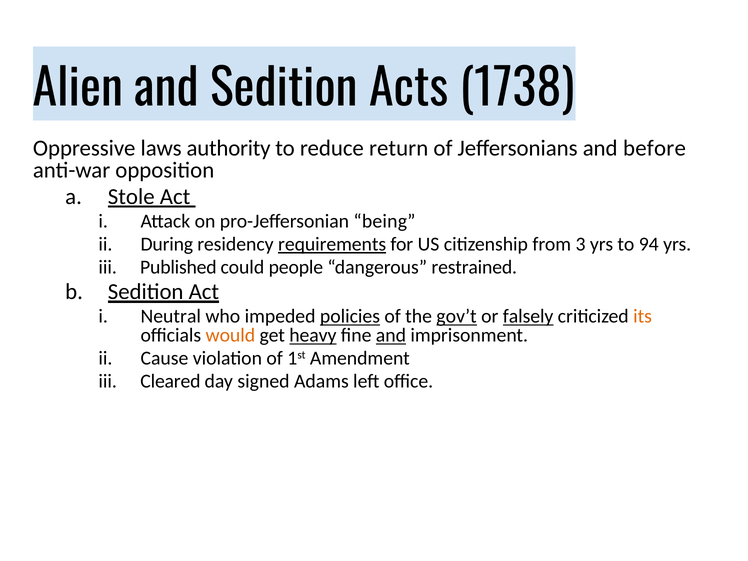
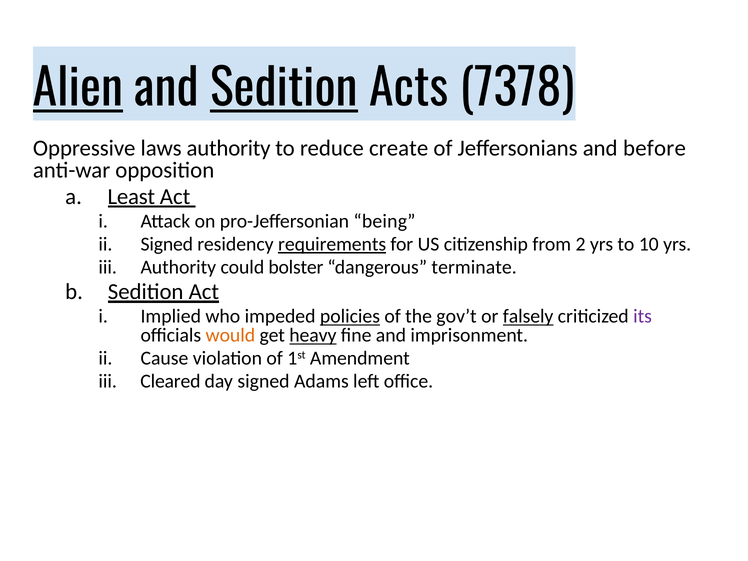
Alien underline: none -> present (78, 89)
Sedition underline: none -> present (284, 89)
1738: 1738 -> 7378 (517, 89)
return: return -> create (399, 148)
Stole: Stole -> Least (131, 197)
During: During -> Signed (167, 244)
3: 3 -> 2 (580, 244)
94: 94 -> 10 (649, 244)
Published: Published -> Authority (178, 267)
people: people -> bolster (296, 267)
restrained: restrained -> terminate (474, 267)
Neutral: Neutral -> Implied (171, 316)
gov’t underline: present -> none (457, 316)
its colour: orange -> purple (643, 316)
and underline: present -> none (391, 335)
